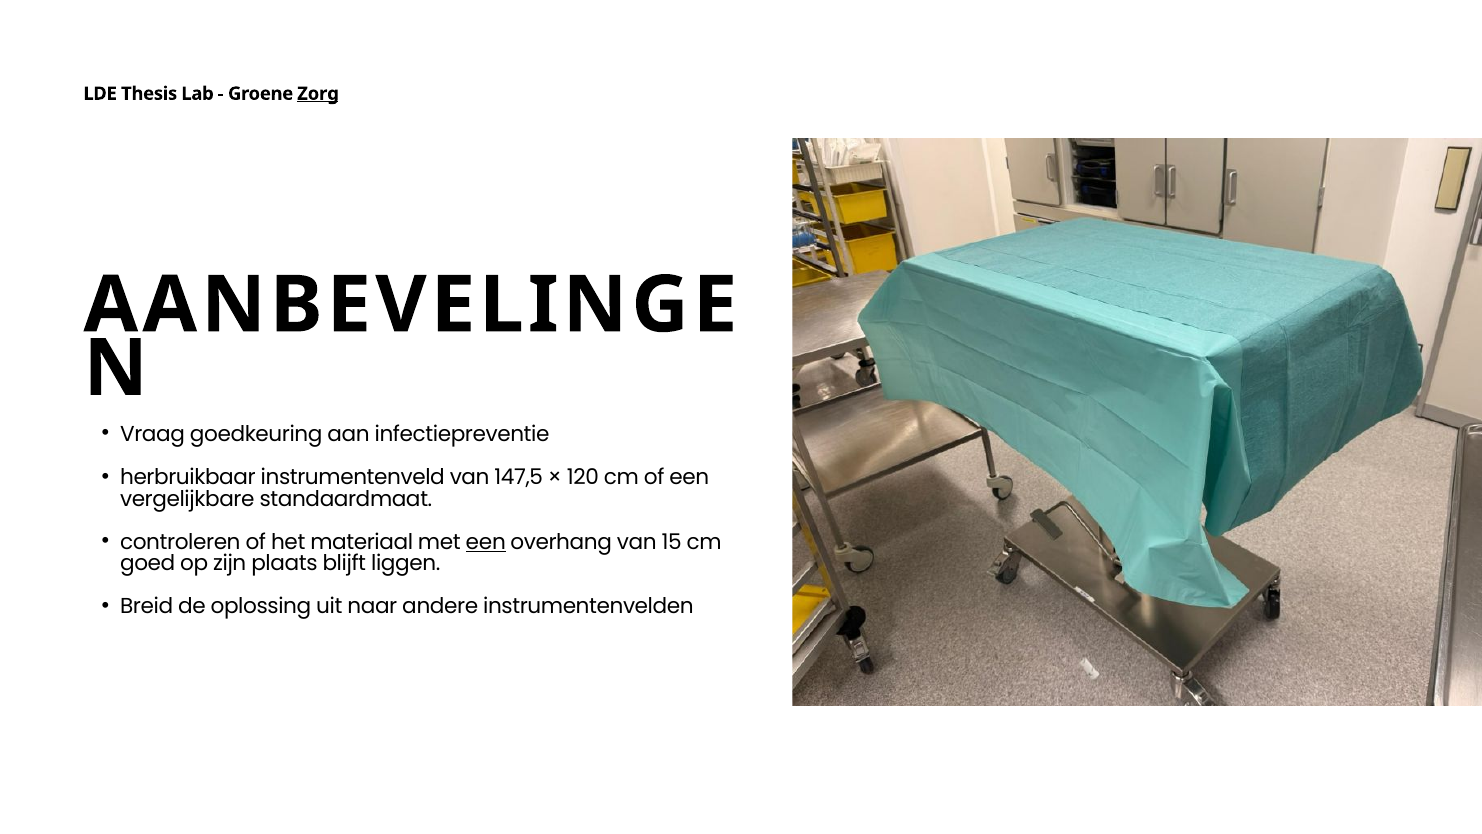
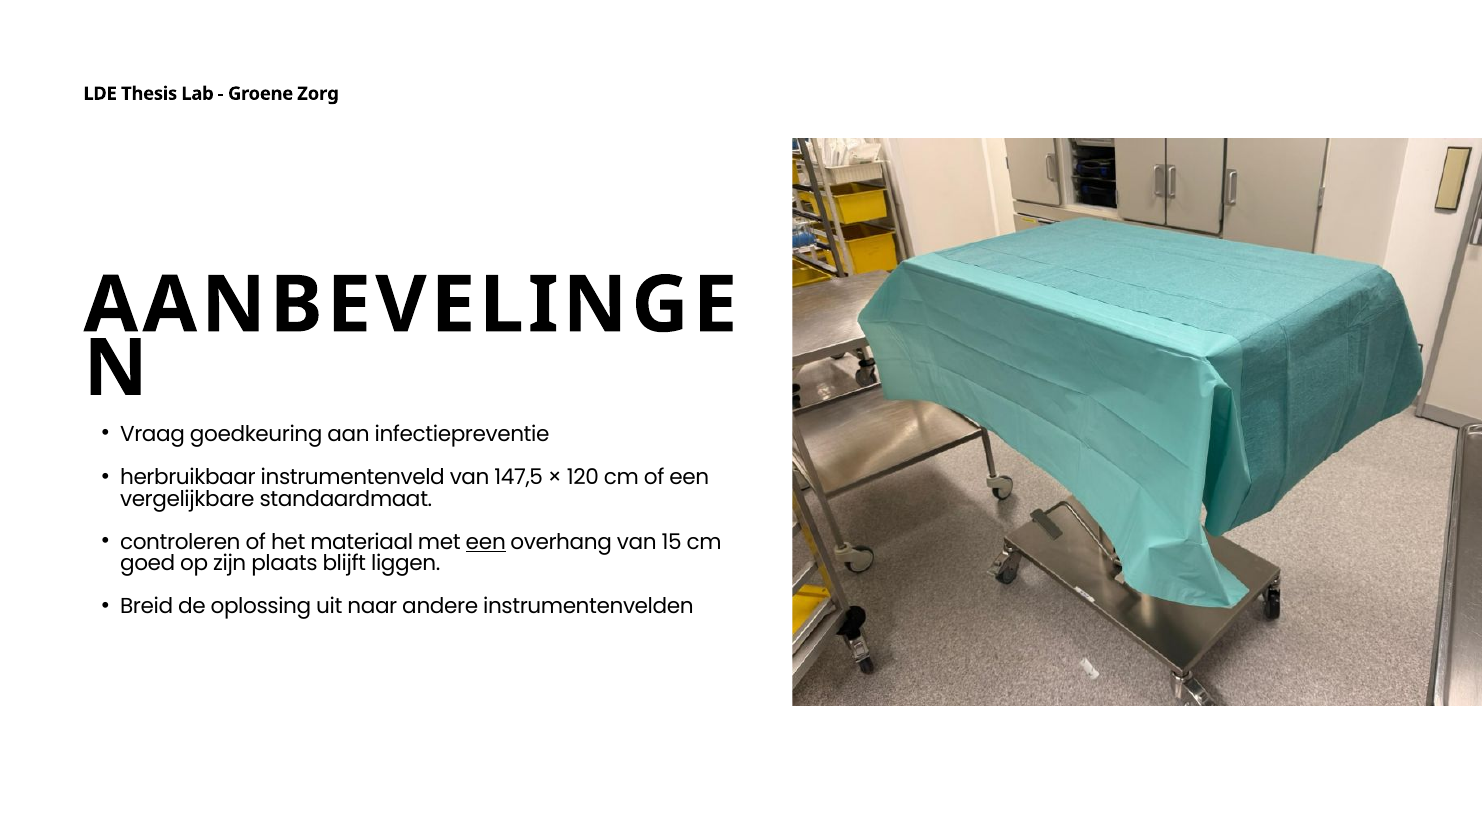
Zorg underline: present -> none (318, 94)
